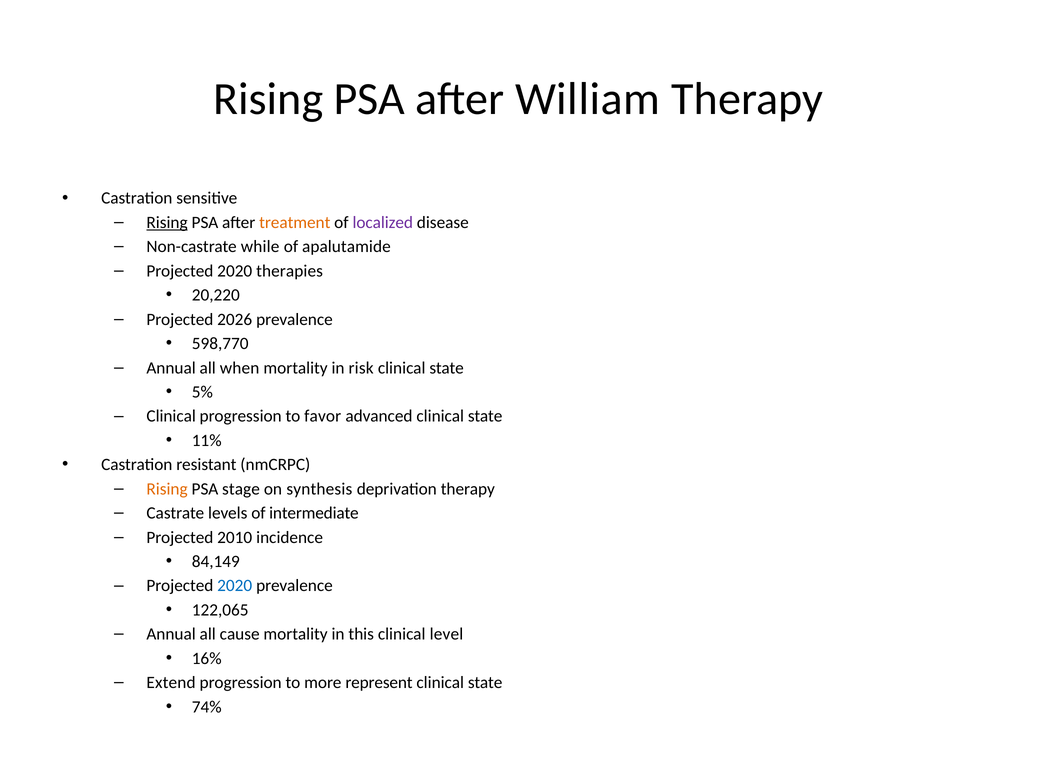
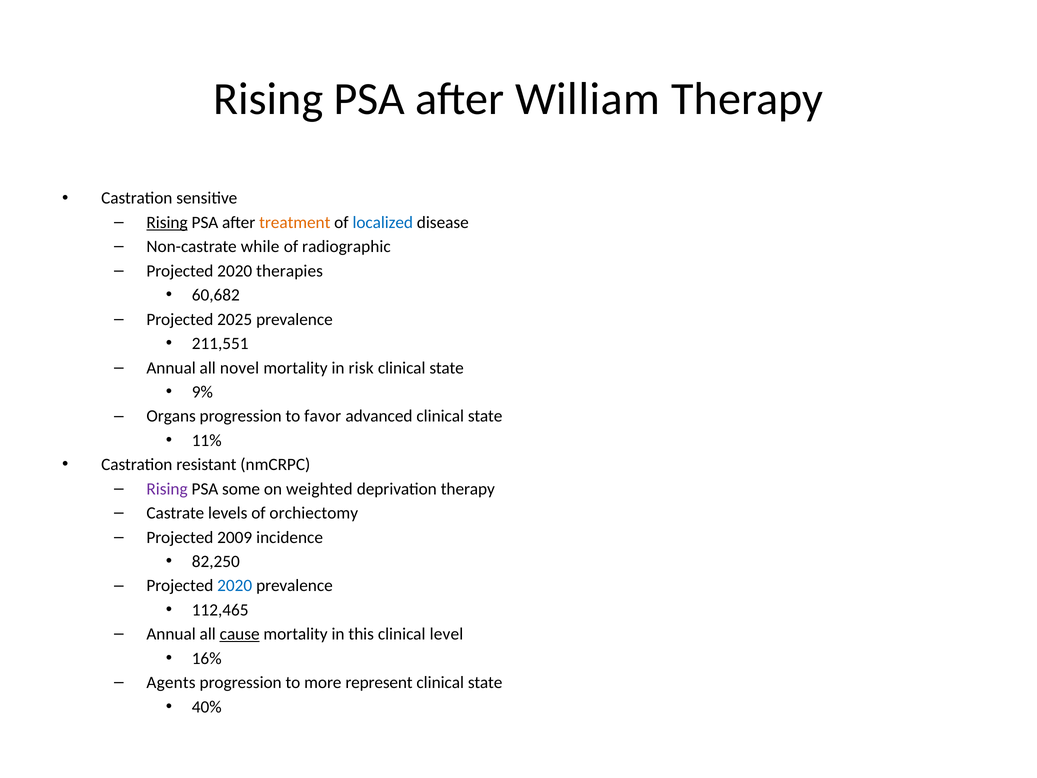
localized colour: purple -> blue (383, 222)
apalutamide: apalutamide -> radiographic (346, 247)
20,220: 20,220 -> 60,682 (216, 295)
2026: 2026 -> 2025 (235, 319)
598,770: 598,770 -> 211,551 (220, 343)
when: when -> novel (240, 368)
5%: 5% -> 9% (202, 392)
Clinical: Clinical -> Organs (171, 416)
Rising colour: orange -> purple (167, 489)
stage: stage -> some (241, 489)
synthesis: synthesis -> weighted (319, 489)
intermediate: intermediate -> orchiectomy (314, 513)
2010: 2010 -> 2009 (235, 537)
84,149: 84,149 -> 82,250 (216, 561)
122,065: 122,065 -> 112,465 (220, 610)
cause underline: none -> present (240, 634)
Extend: Extend -> Agents (171, 682)
74%: 74% -> 40% (207, 707)
